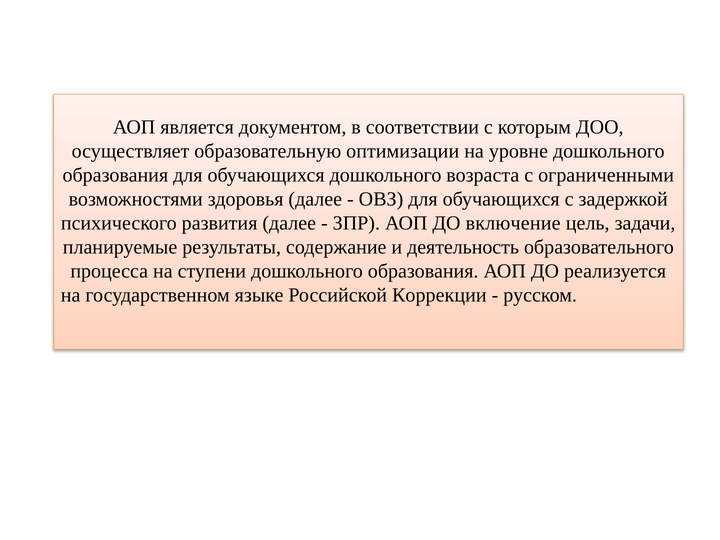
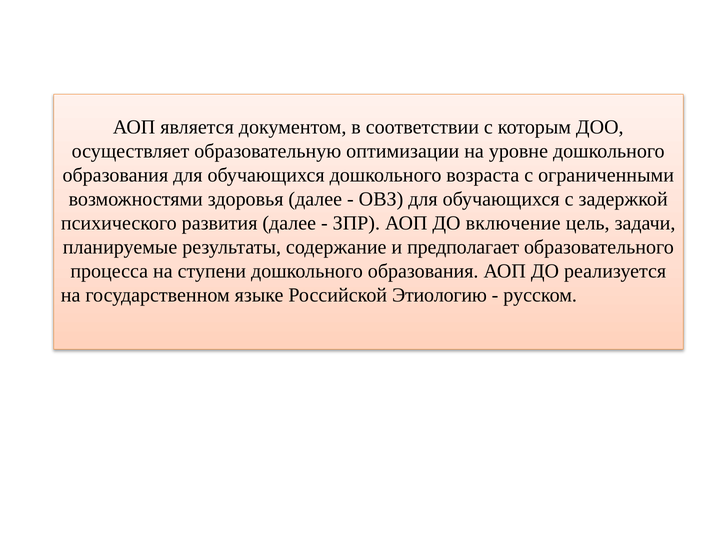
деятельность: деятельность -> предполагает (463, 247)
Коррекции: Коррекции -> Этиологию (439, 295)
